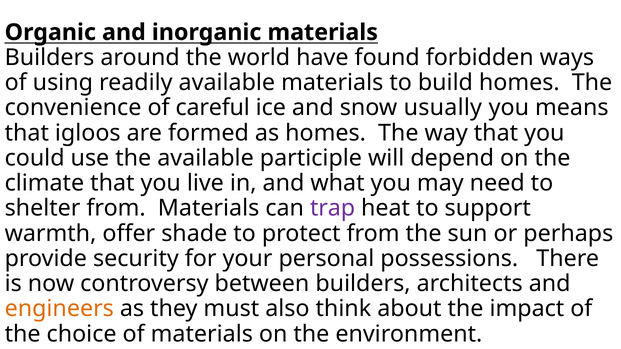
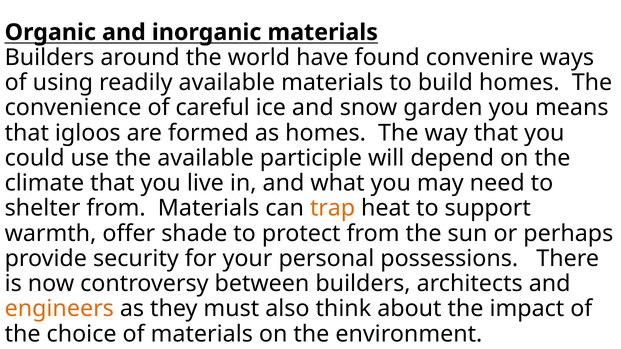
forbidden: forbidden -> convenire (480, 58)
usually: usually -> garden (443, 108)
trap colour: purple -> orange (333, 208)
